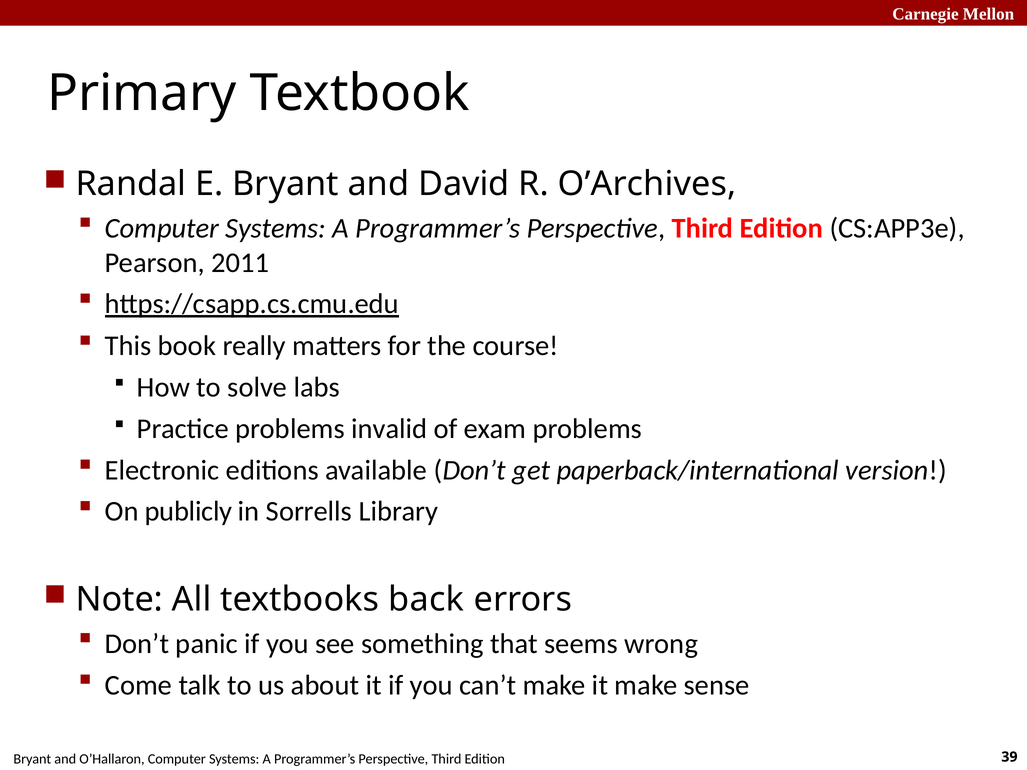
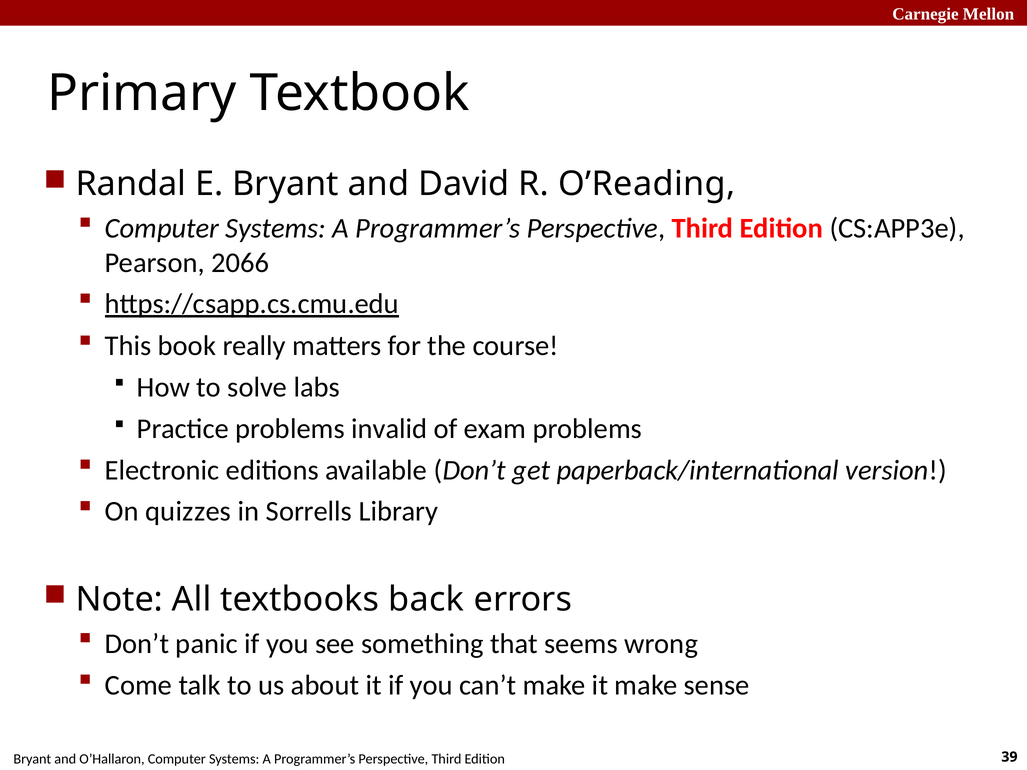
O’Archives: O’Archives -> O’Reading (647, 184)
2011: 2011 -> 2066 (240, 263)
publicly: publicly -> quizzes (188, 512)
